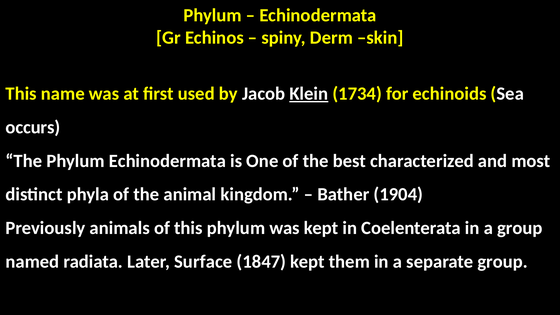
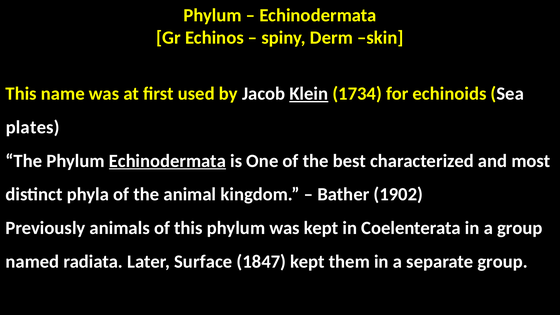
occurs: occurs -> plates (33, 127)
Echinodermata underline: none -> present (167, 161)
1904: 1904 -> 1902 (398, 194)
